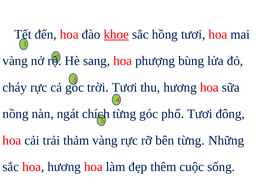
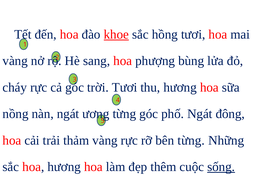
chích: chích -> ương (96, 113)
phố Tươi: Tươi -> Ngát (200, 113)
sống underline: none -> present (221, 166)
